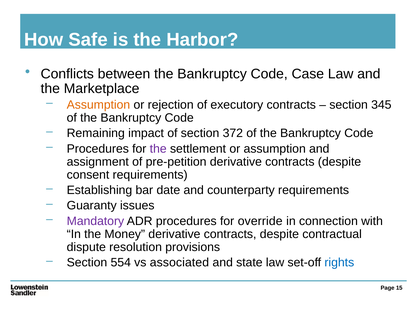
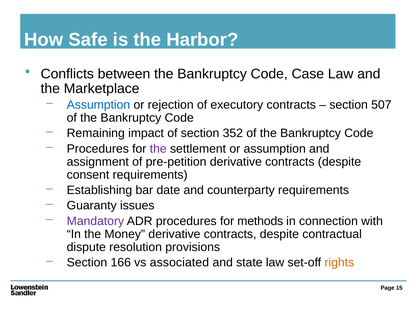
Assumption colour: orange -> blue (98, 105)
345: 345 -> 507 (381, 105)
372: 372 -> 352 (233, 134)
override: override -> methods (260, 222)
554: 554 -> 166 (121, 263)
rights colour: blue -> orange (339, 263)
